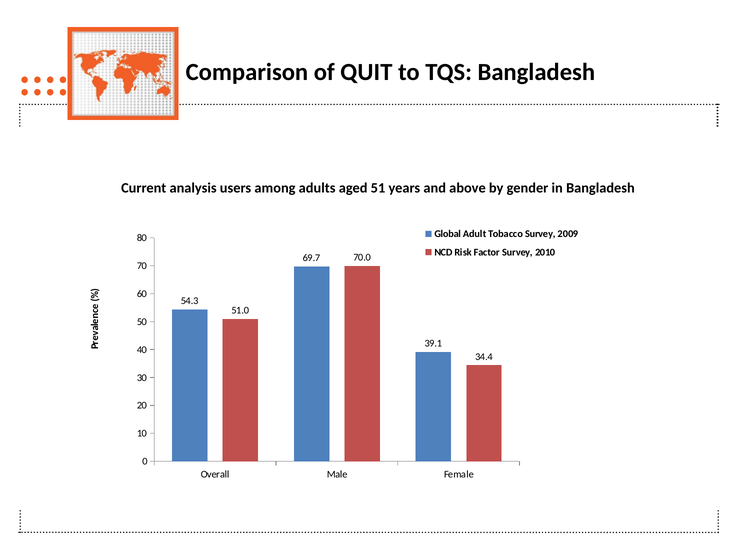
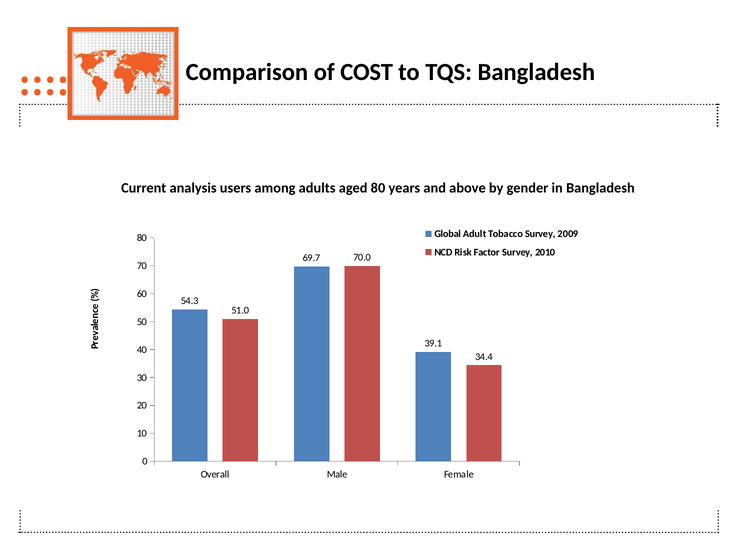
QUIT: QUIT -> COST (367, 72)
aged 51: 51 -> 80 (378, 188)
